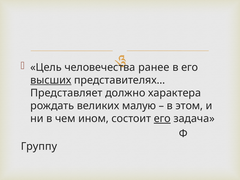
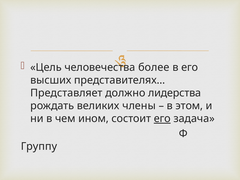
ранее: ранее -> более (154, 67)
высших underline: present -> none (51, 80)
характера: характера -> лидерства (175, 93)
малую: малую -> члены (139, 106)
